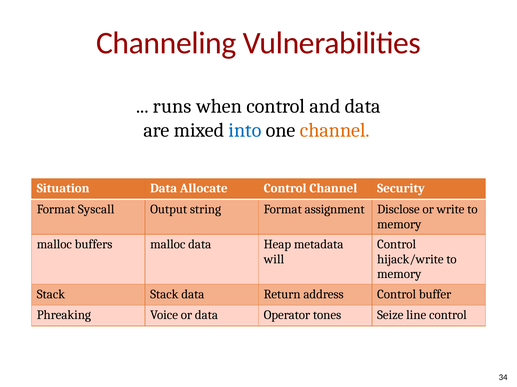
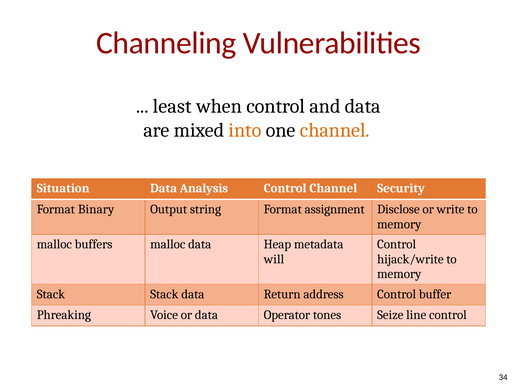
runs: runs -> least (172, 106)
into colour: blue -> orange (245, 131)
Allocate: Allocate -> Analysis (204, 189)
Syscall: Syscall -> Binary (96, 210)
